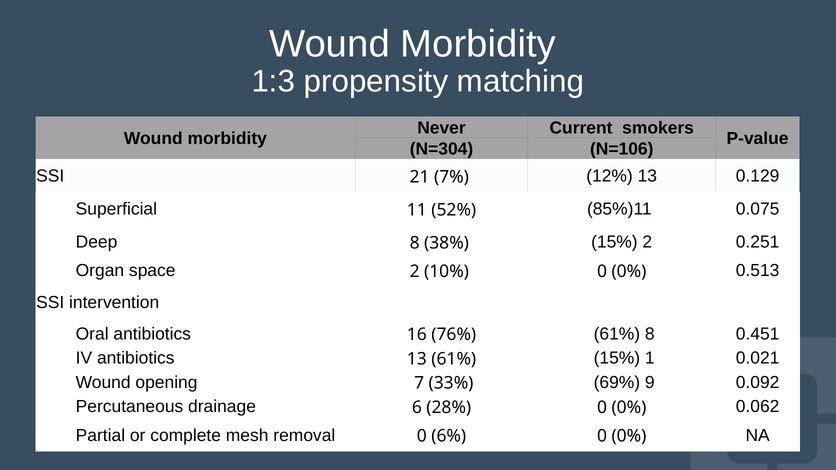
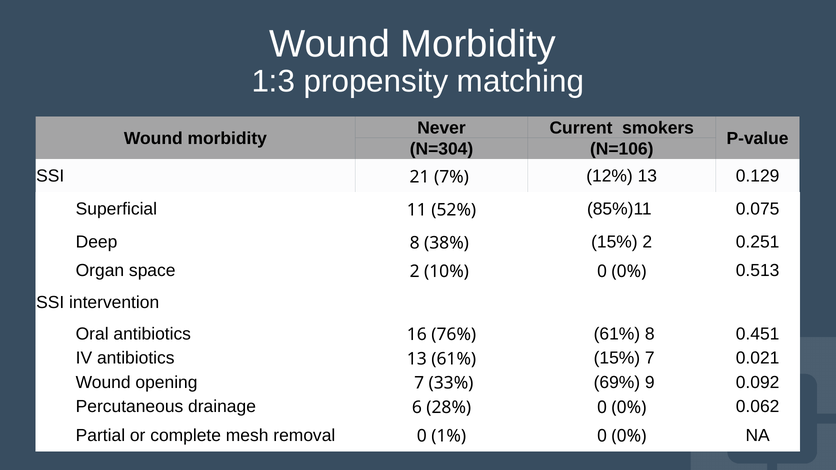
15% 1: 1 -> 7 (650, 358)
6%: 6% -> 1% (449, 436)
